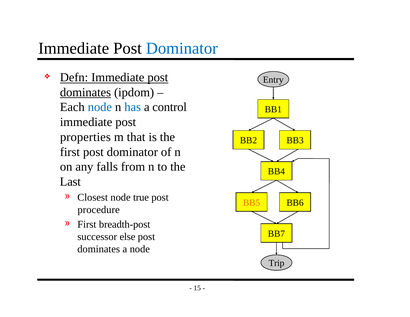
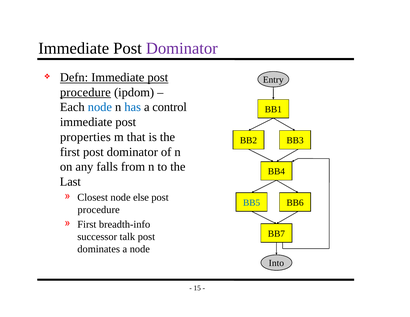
Dominator colour: blue -> purple (182, 48)
dominates: dominates -> procedure (85, 92)
true: true -> else (141, 197)
BB5 colour: orange -> blue (252, 203)
breadth-post: breadth-post -> breadth-info (125, 224)
else: else -> talk (127, 237)
Trip: Trip -> Into (276, 263)
